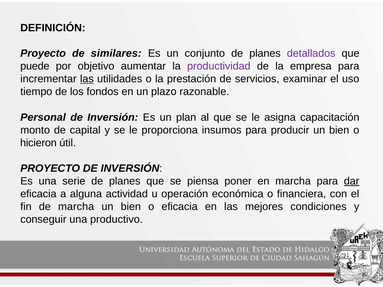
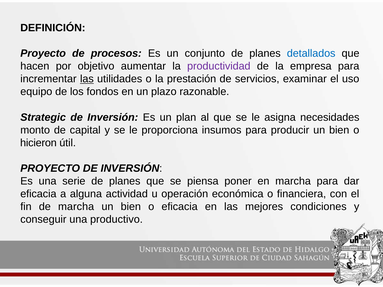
similares: similares -> procesos (116, 53)
detallados colour: purple -> blue (311, 53)
puede: puede -> hacen (35, 66)
tiempo: tiempo -> equipo (36, 92)
Personal: Personal -> Strategic (43, 117)
capacitación: capacitación -> necesidades (330, 117)
dar underline: present -> none (352, 181)
